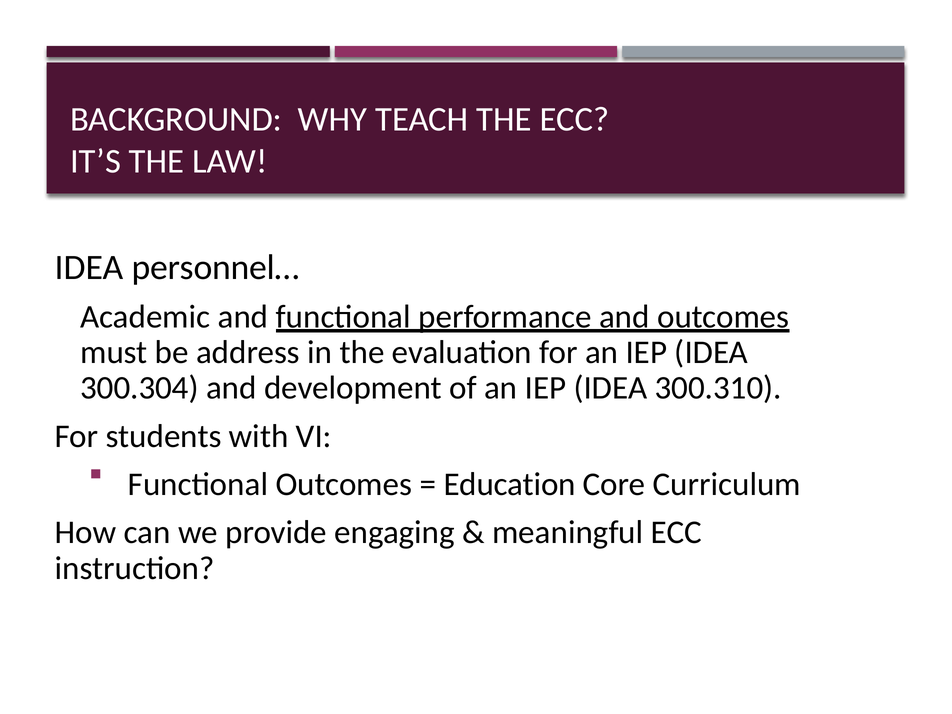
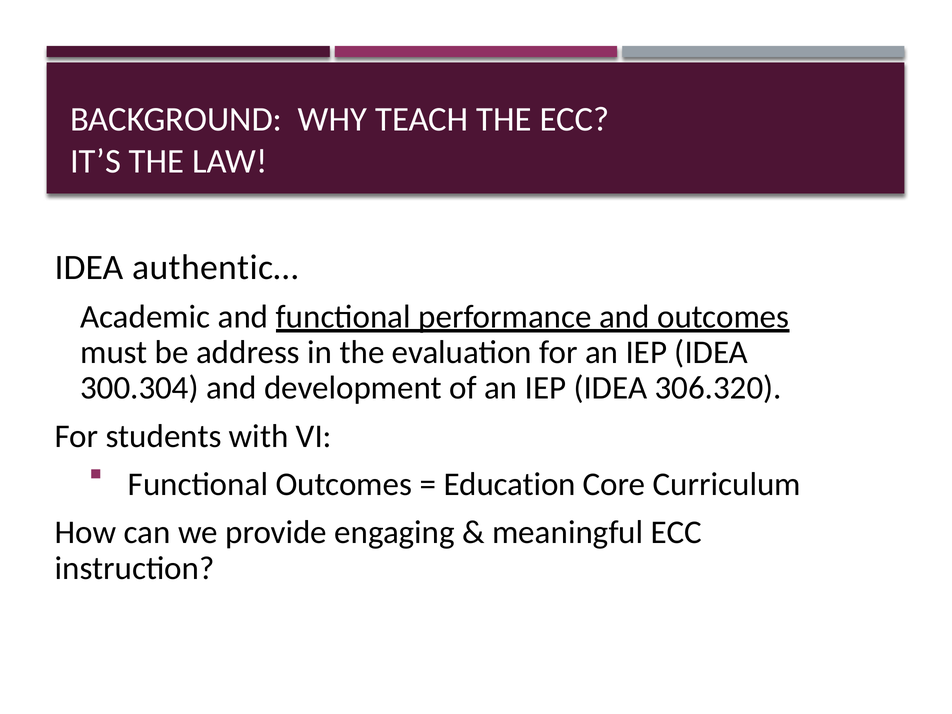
personnel…: personnel… -> authentic… (215, 267)
300.310: 300.310 -> 306.320 (718, 388)
